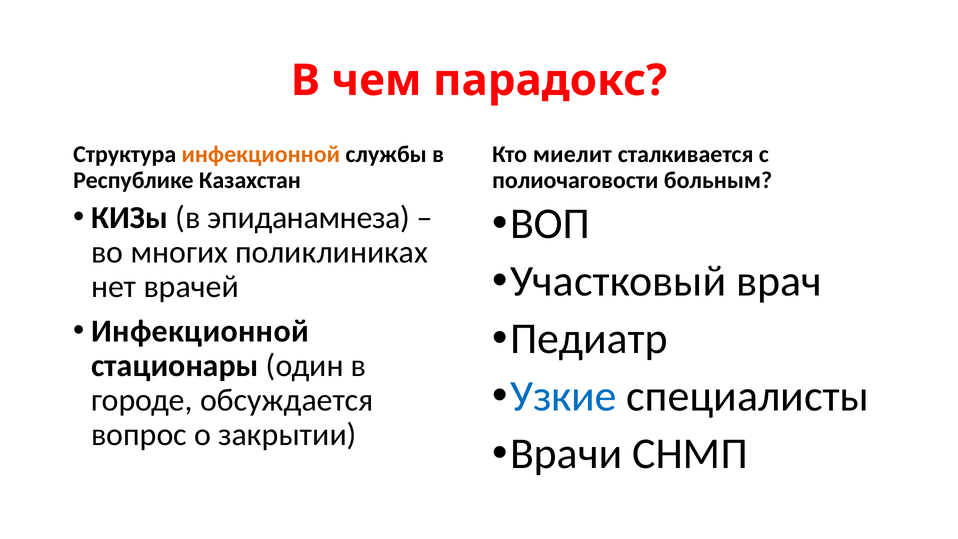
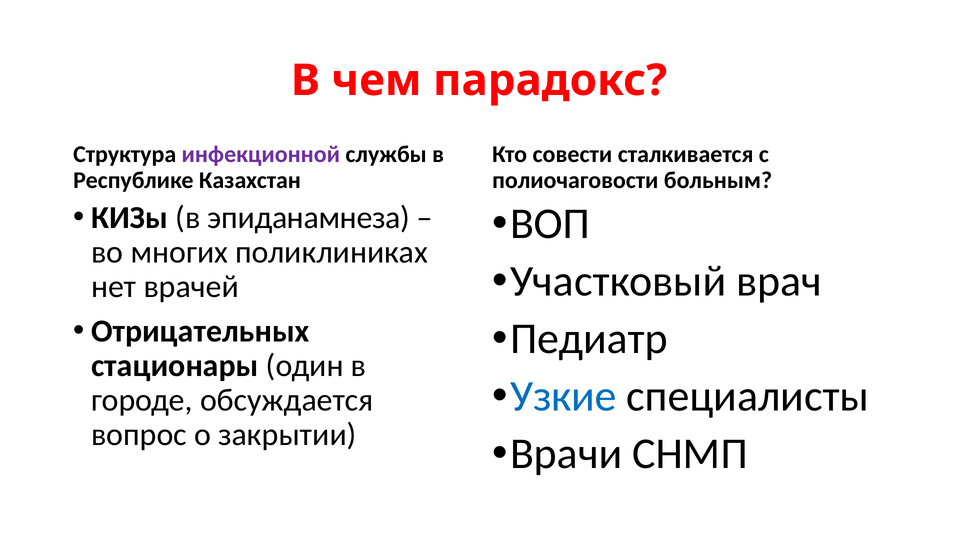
инфекционной colour: orange -> purple (261, 154)
миелит: миелит -> совести (572, 154)
Инфекционной: Инфекционной -> Отрицательных (200, 331)
